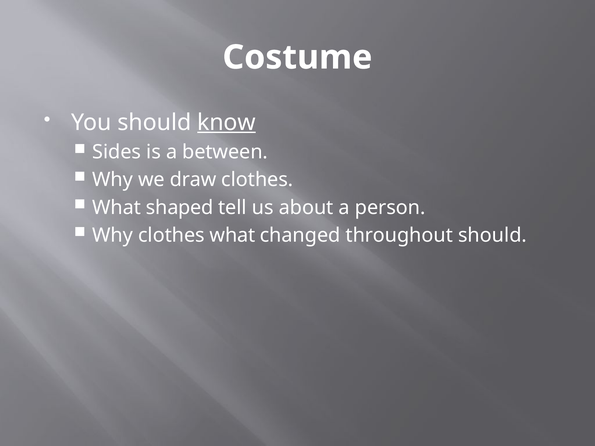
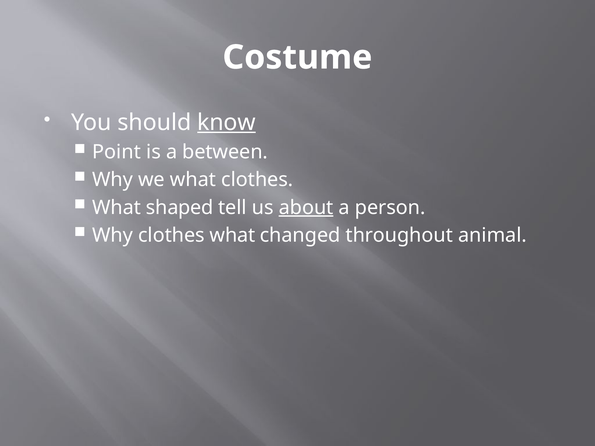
Sides: Sides -> Point (117, 152)
we draw: draw -> what (193, 180)
about underline: none -> present (306, 208)
throughout should: should -> animal (493, 235)
